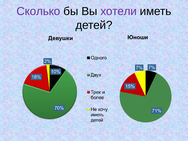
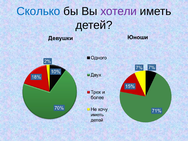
Сколько colour: purple -> blue (38, 11)
